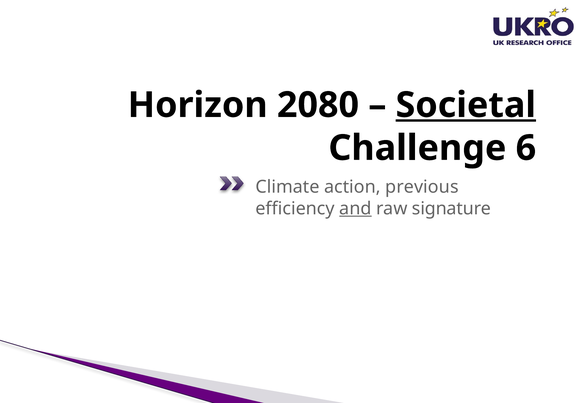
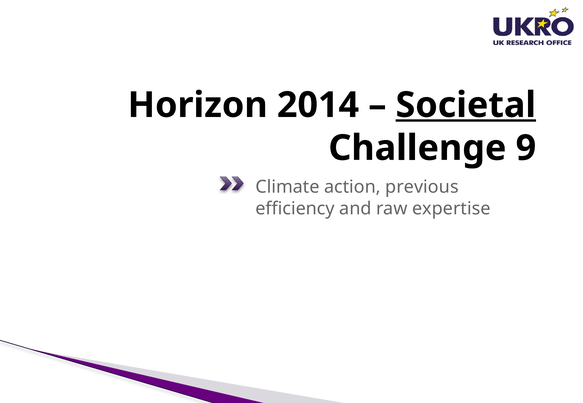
2080: 2080 -> 2014 (318, 105)
6: 6 -> 9 (526, 148)
and underline: present -> none (355, 209)
signature: signature -> expertise (451, 209)
